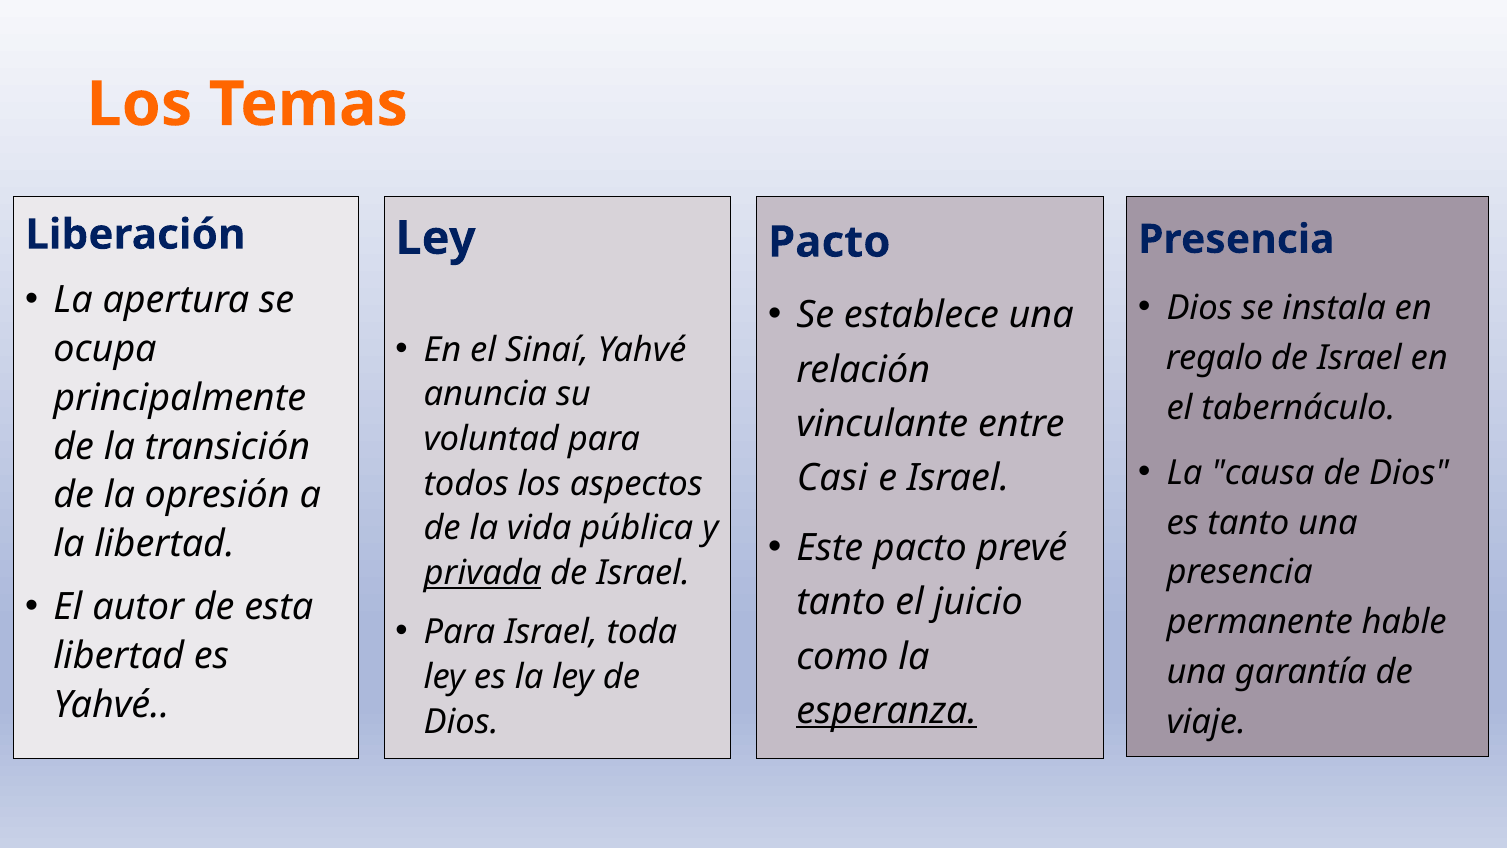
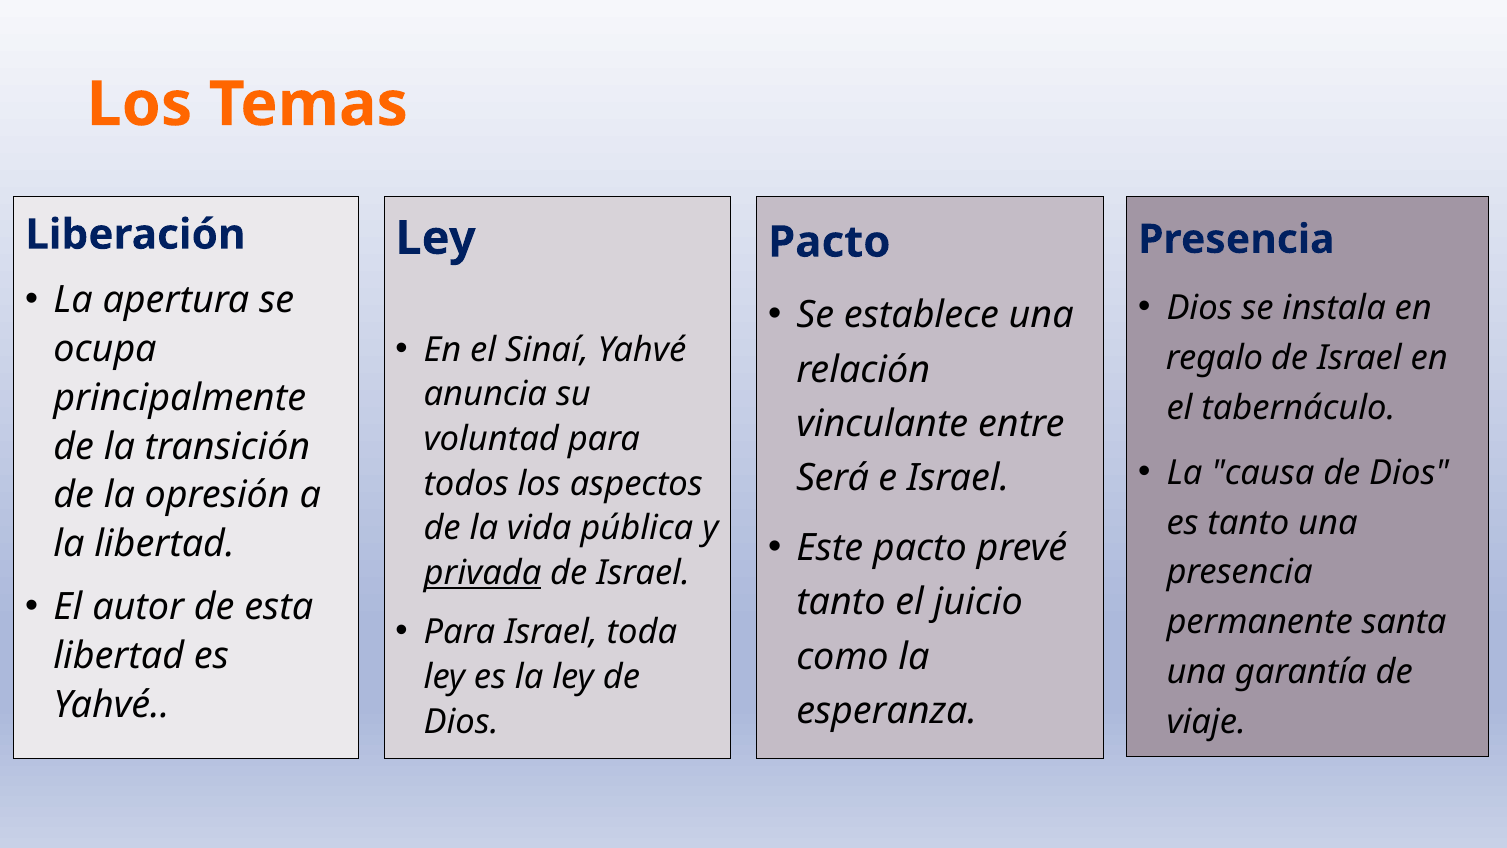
Casi: Casi -> Será (833, 478)
hable: hable -> santa (1404, 622)
esperanza underline: present -> none (887, 711)
